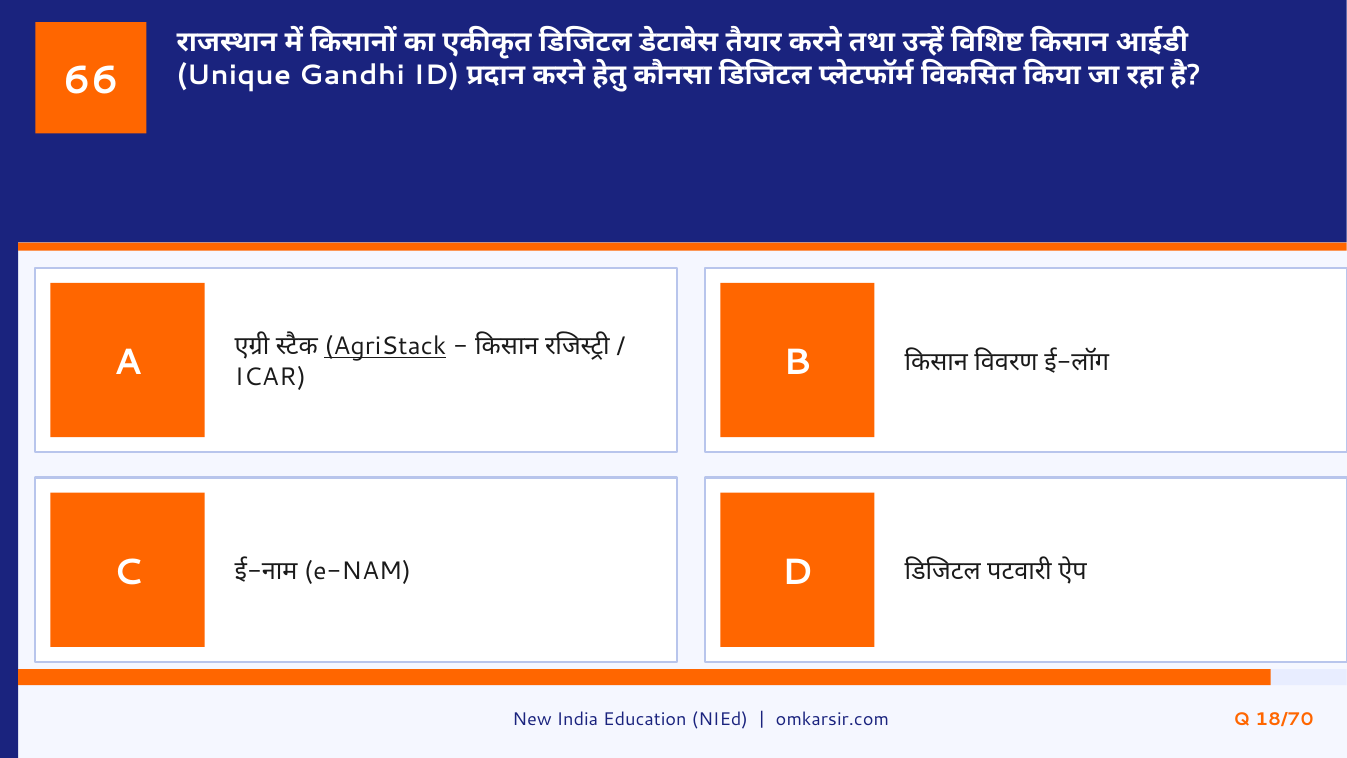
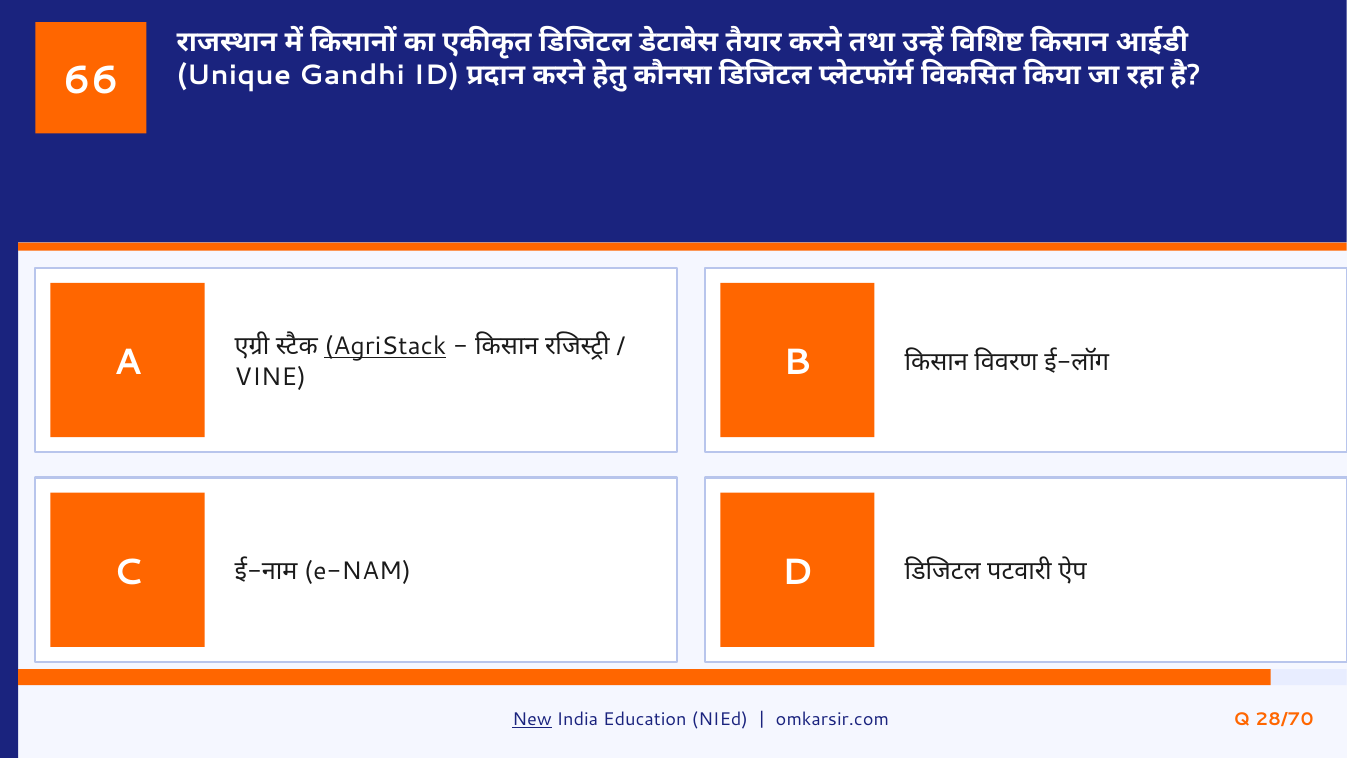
ICAR: ICAR -> VINE (271, 377)
New underline: none -> present (532, 719)
18/70: 18/70 -> 28/70 (1284, 719)
